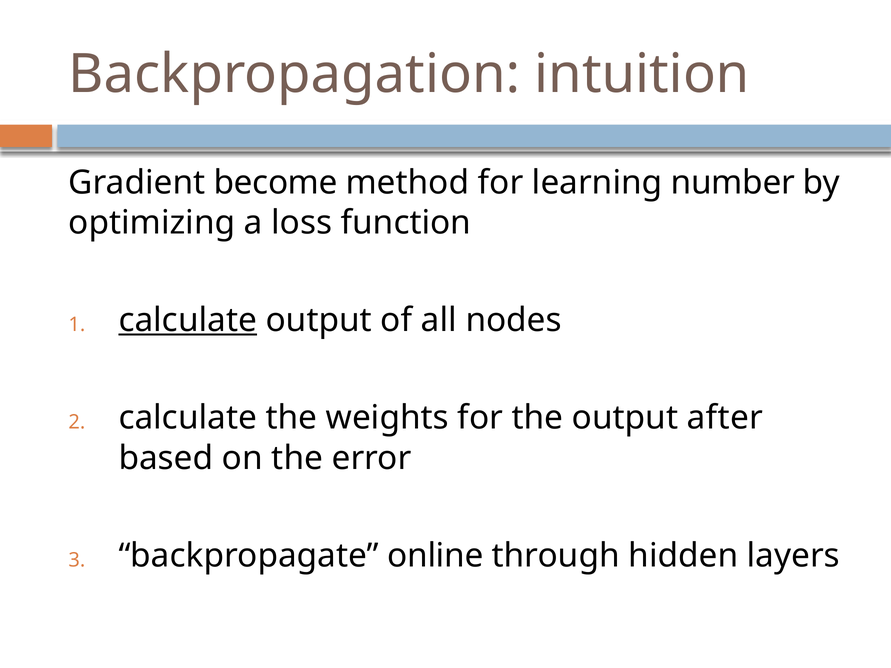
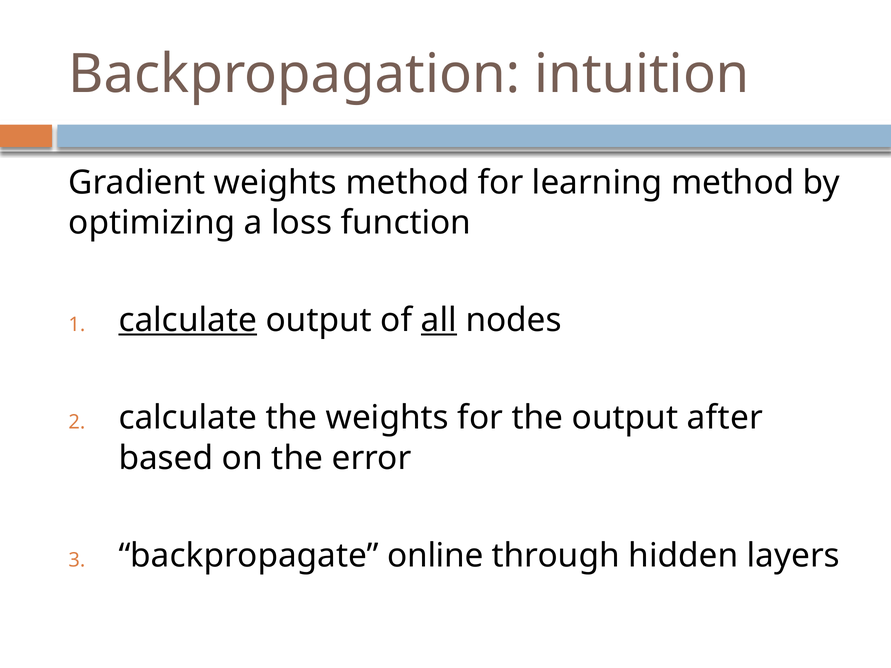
Gradient become: become -> weights (275, 183)
learning number: number -> method (733, 183)
all underline: none -> present (439, 320)
